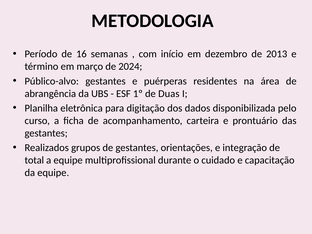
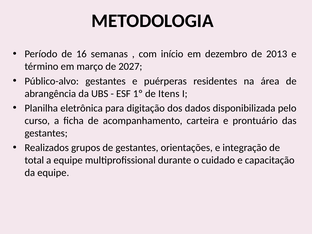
2024: 2024 -> 2027 (130, 67)
Duas: Duas -> Itens (169, 94)
